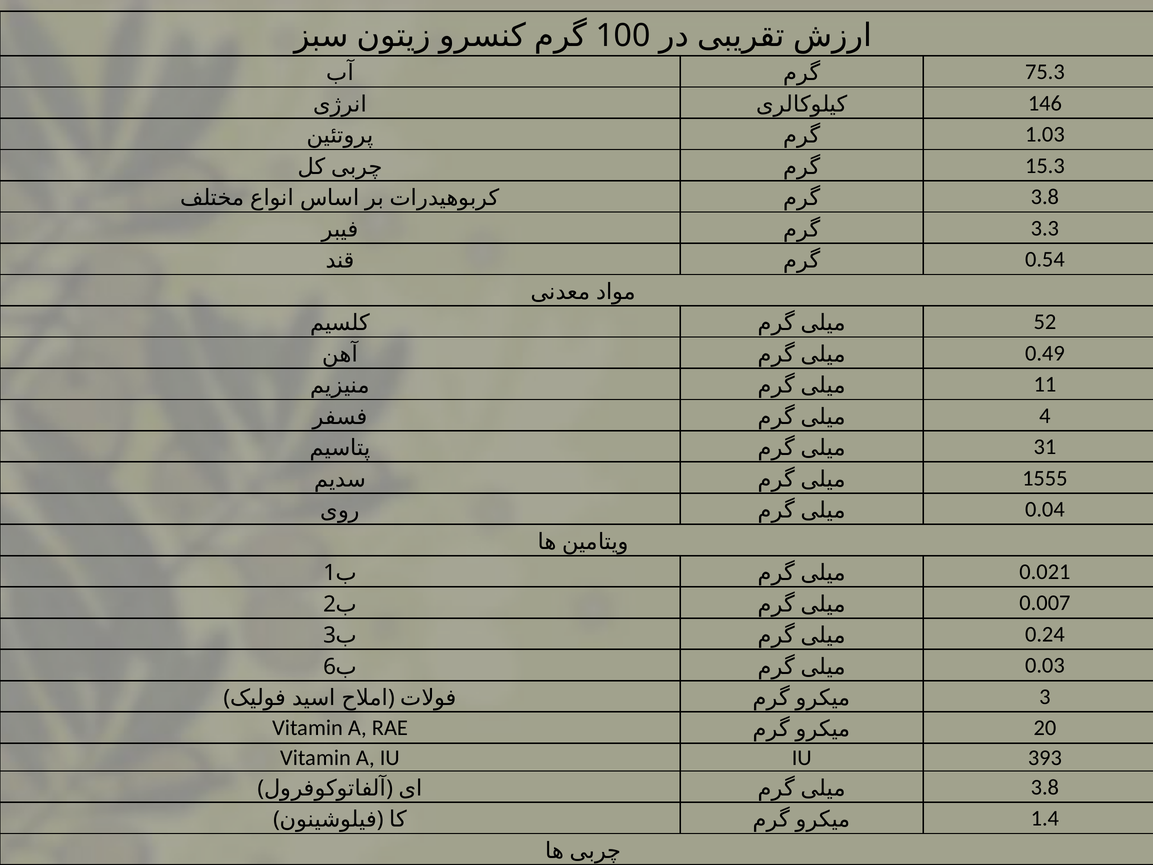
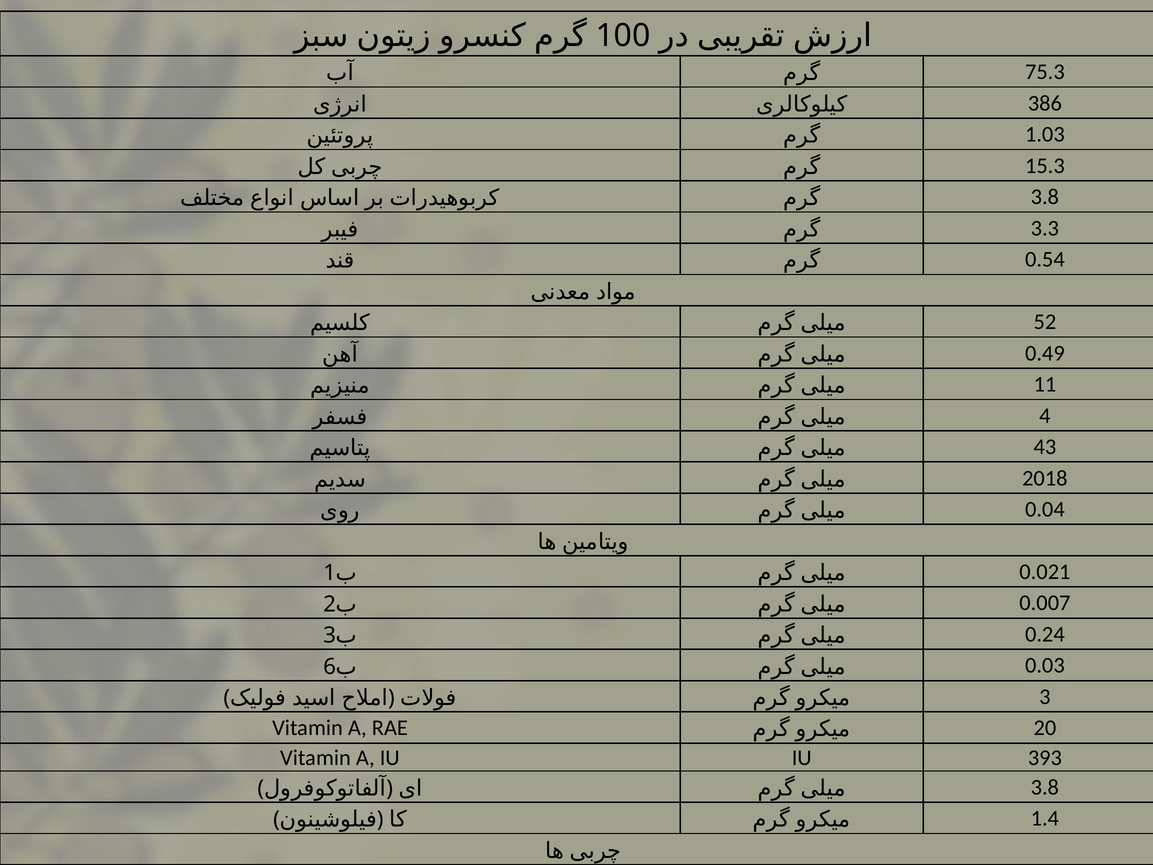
146: 146 -> 386 (1045, 103)
31: 31 -> 43 (1045, 447)
1555: 1555 -> 2018 (1045, 478)
